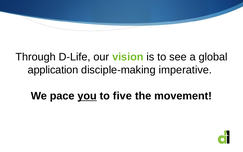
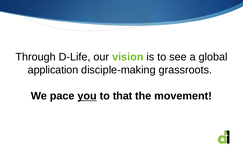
imperative: imperative -> grassroots (185, 70)
five: five -> that (123, 96)
